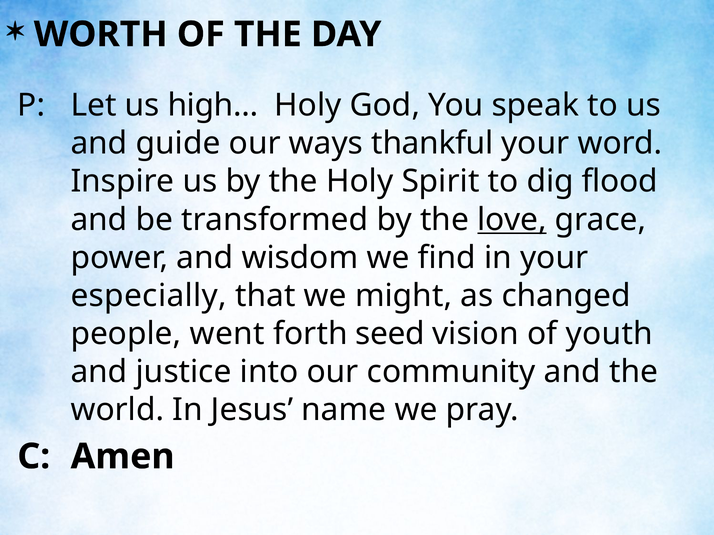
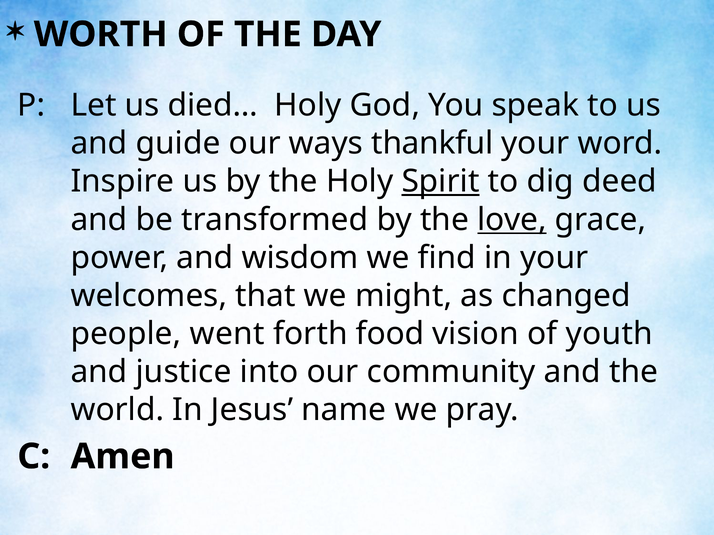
high…: high… -> died… (213, 106)
Spirit underline: none -> present (440, 182)
flood: flood -> deed (620, 182)
especially: especially -> welcomes (149, 296)
seed: seed -> food (390, 334)
